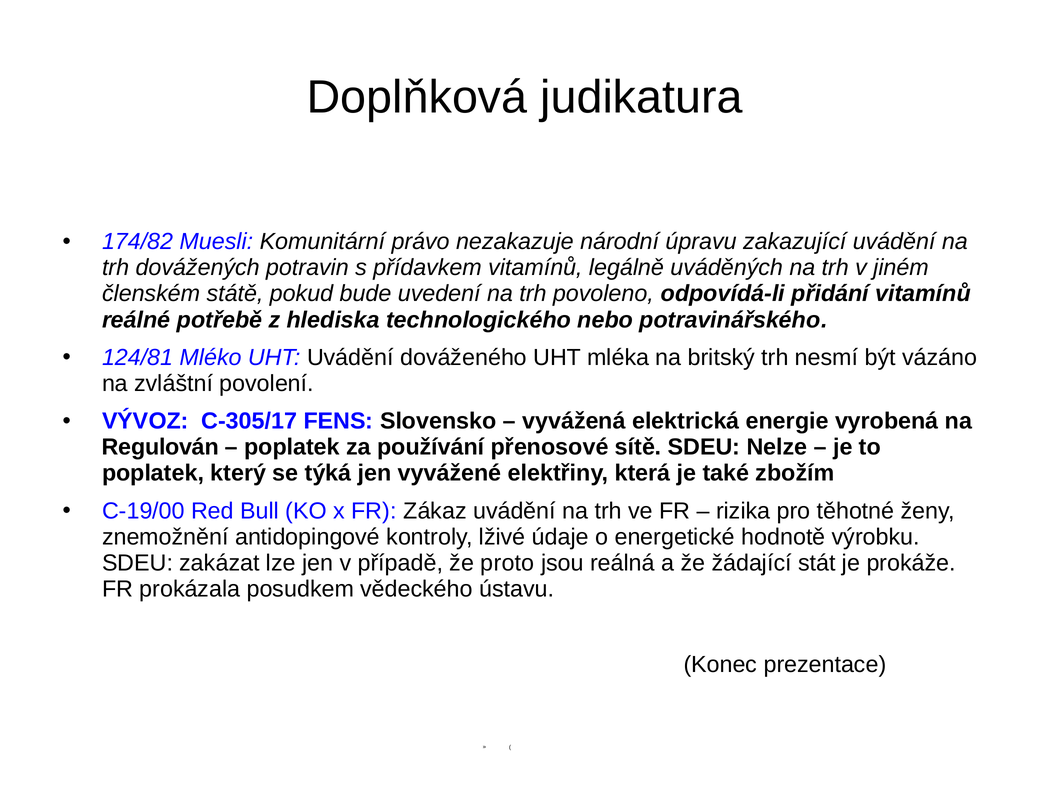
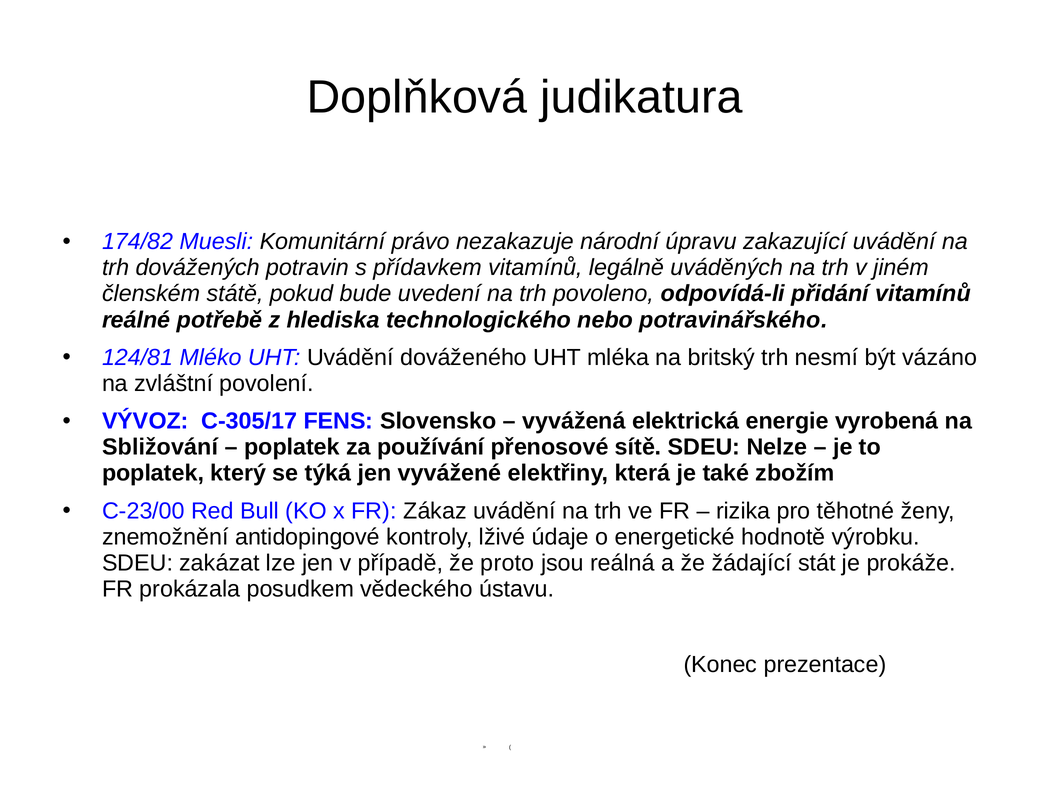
Regulován: Regulován -> Sbližování (160, 448)
C-19/00: C-19/00 -> C-23/00 (143, 511)
